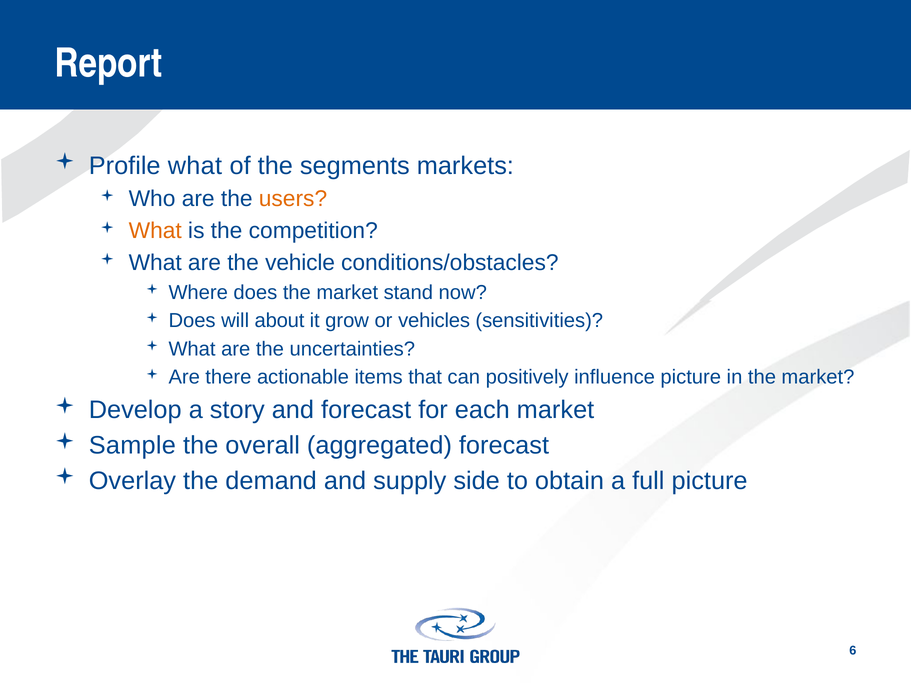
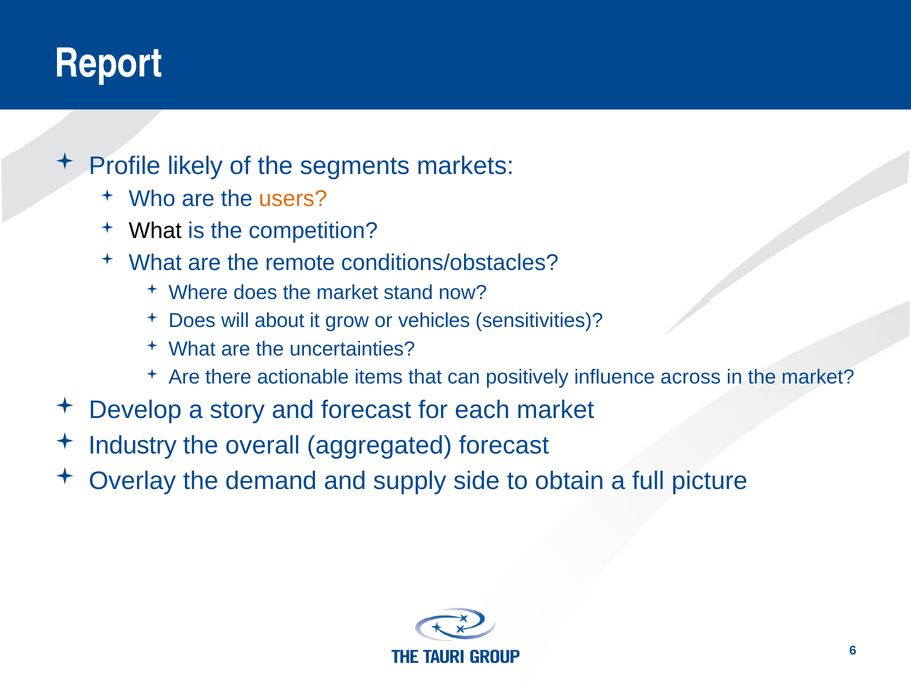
Profile what: what -> likely (195, 166)
What colour: orange -> black (155, 231)
vehicle: vehicle -> remote (300, 263)
influence picture: picture -> across (691, 377)
Sample: Sample -> Industry (133, 446)
